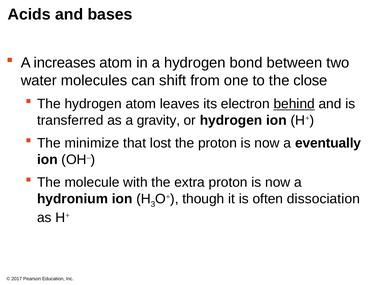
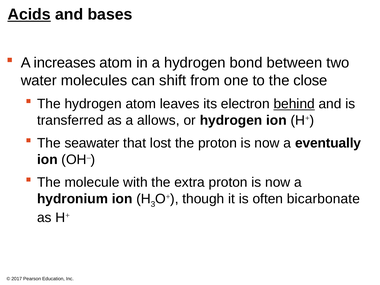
Acids underline: none -> present (29, 14)
gravity: gravity -> allows (158, 120)
minimize: minimize -> seawater (92, 143)
dissociation: dissociation -> bicarbonate (323, 199)
